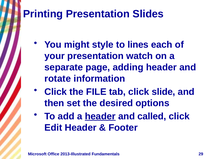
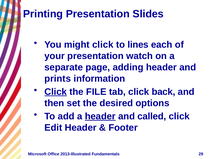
might style: style -> click (103, 44)
rotate: rotate -> prints (58, 78)
Click underline: none -> present (56, 91)
slide: slide -> back (164, 91)
